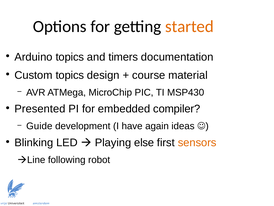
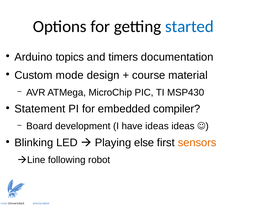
started colour: orange -> blue (189, 27)
Custom topics: topics -> mode (70, 75)
Presented: Presented -> Statement (40, 109)
Guide: Guide -> Board (39, 126)
have again: again -> ideas (157, 126)
